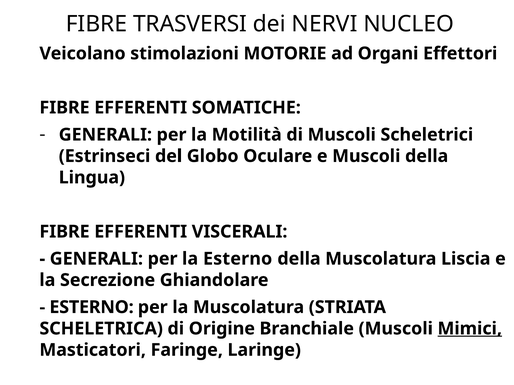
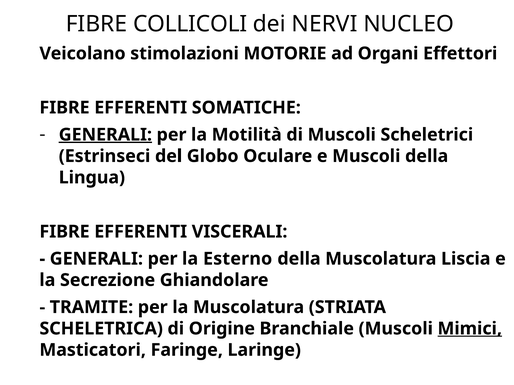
TRASVERSI: TRASVERSI -> COLLICOLI (190, 24)
GENERALI underline: none -> present (105, 135)
ESTERNO: ESTERNO -> TRAMITE (91, 308)
